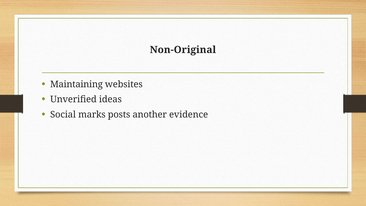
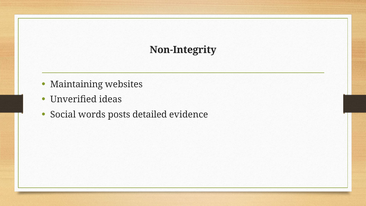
Non-Original: Non-Original -> Non-Integrity (183, 50)
marks: marks -> words (92, 114)
another: another -> detailed (150, 114)
